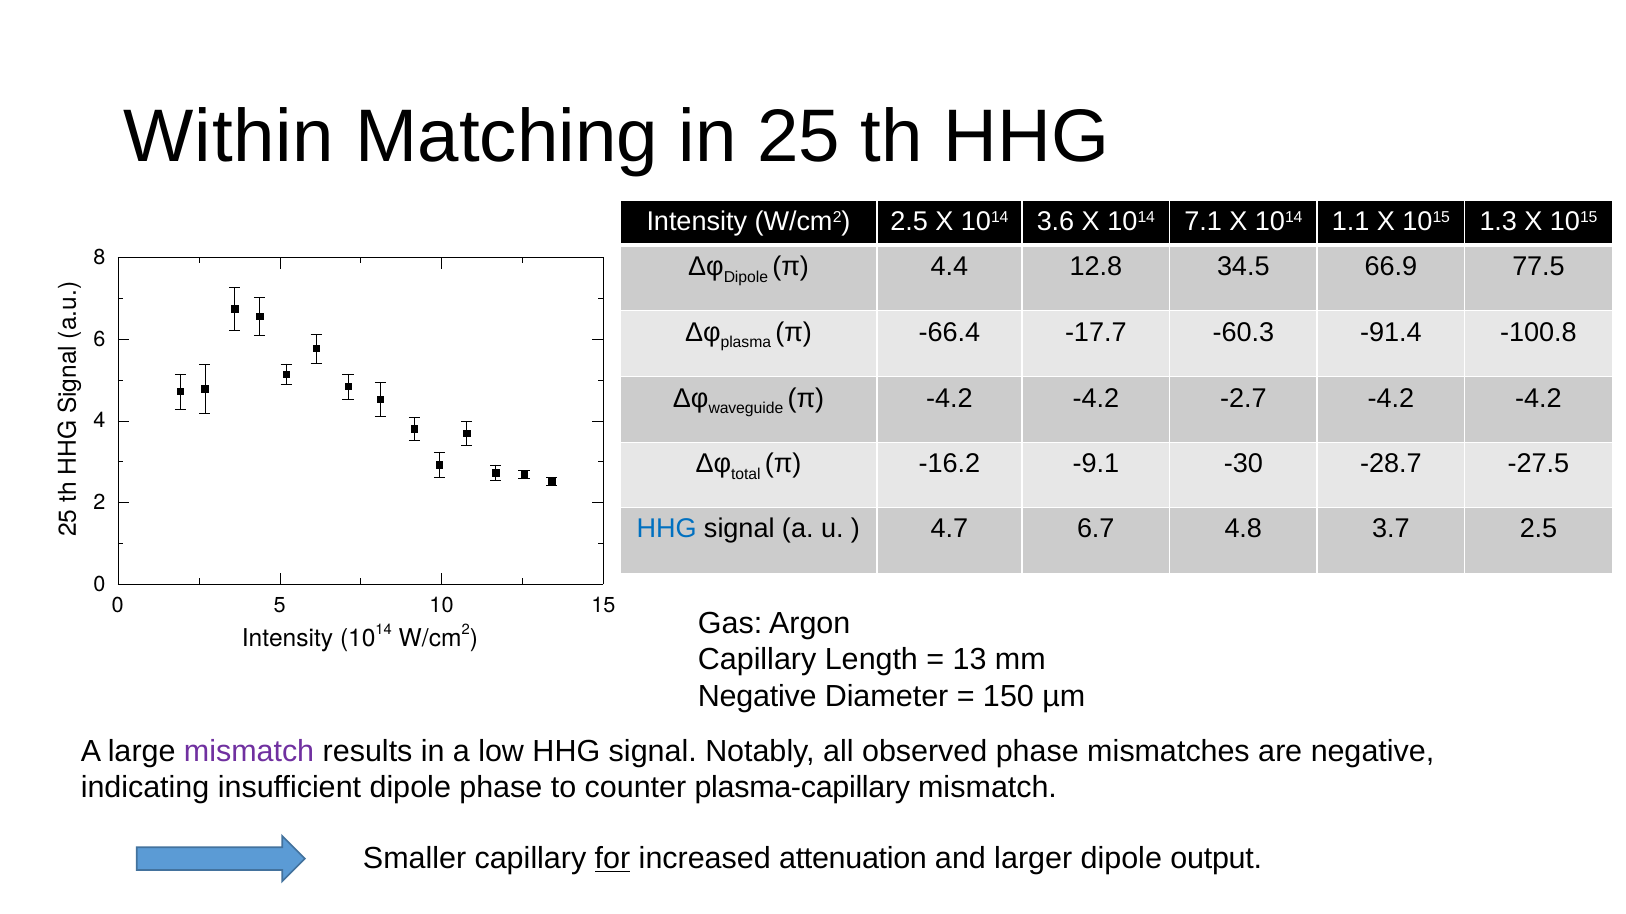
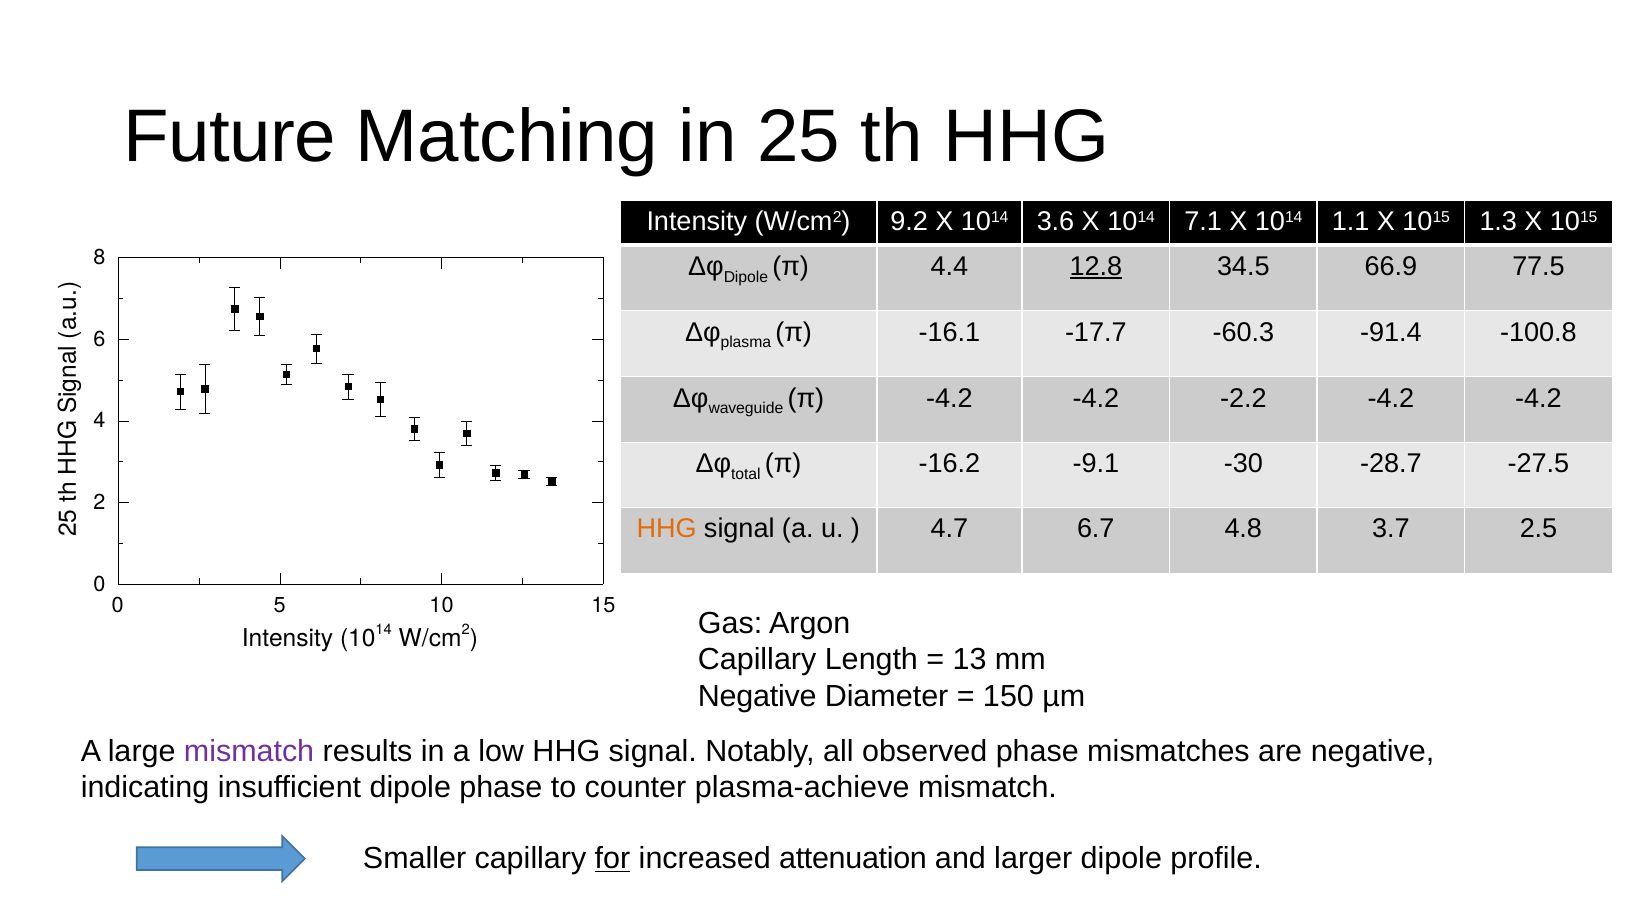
Within: Within -> Future (230, 137)
W/cm2 2.5: 2.5 -> 9.2 (909, 222)
12.8 underline: none -> present (1096, 267)
-66.4: -66.4 -> -16.1 (949, 333)
-2.7: -2.7 -> -2.2 (1243, 398)
HHG colour: blue -> orange (667, 529)
plasma-capillary: plasma-capillary -> plasma-achieve (802, 788)
output: output -> profile (1216, 859)
